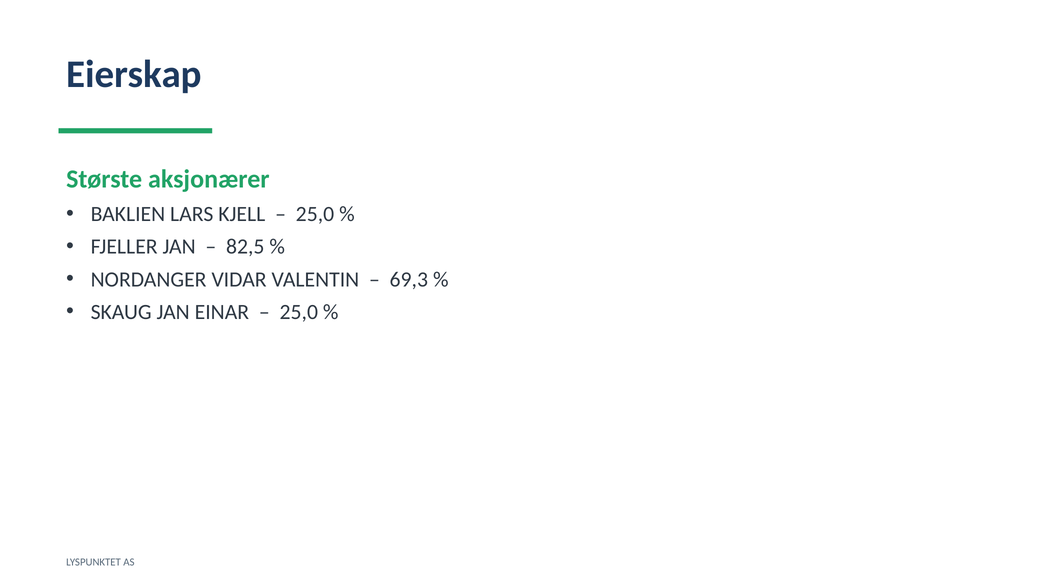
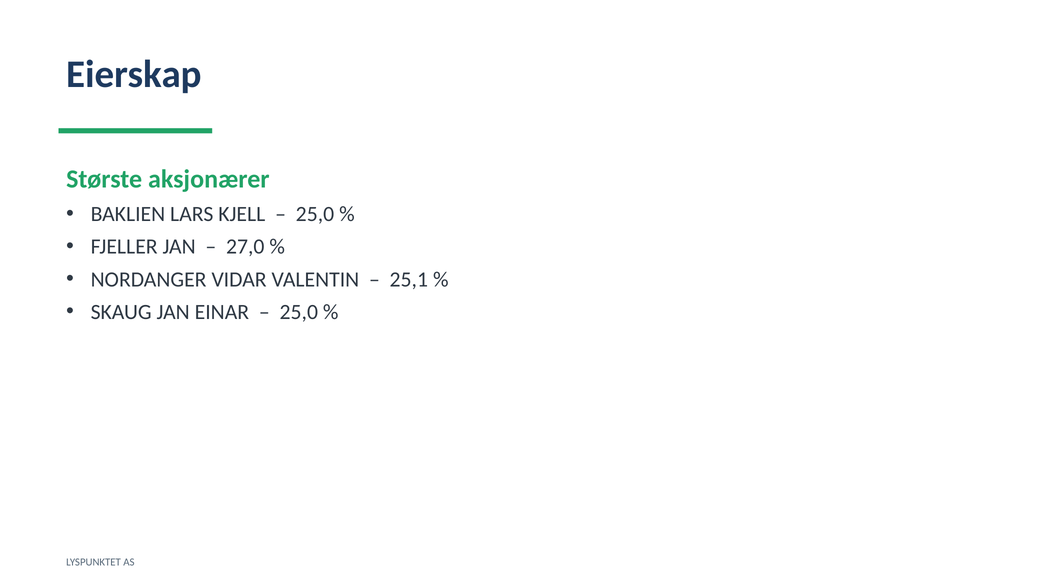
82,5: 82,5 -> 27,0 (245, 247)
69,3: 69,3 -> 25,1 (409, 279)
